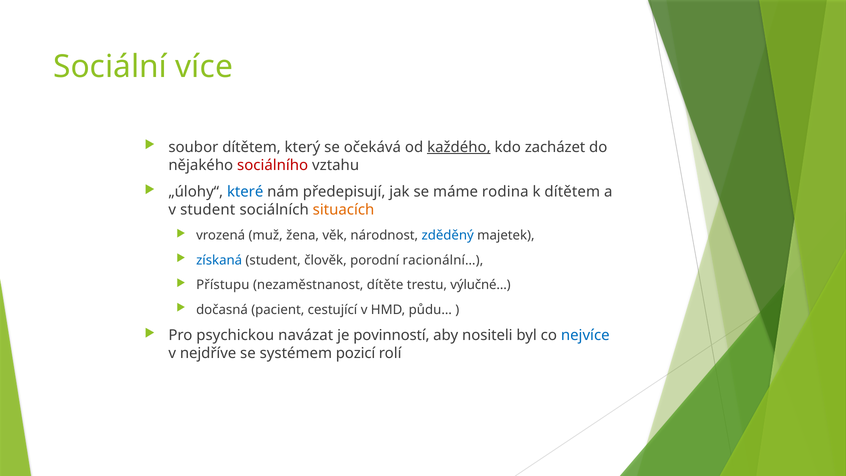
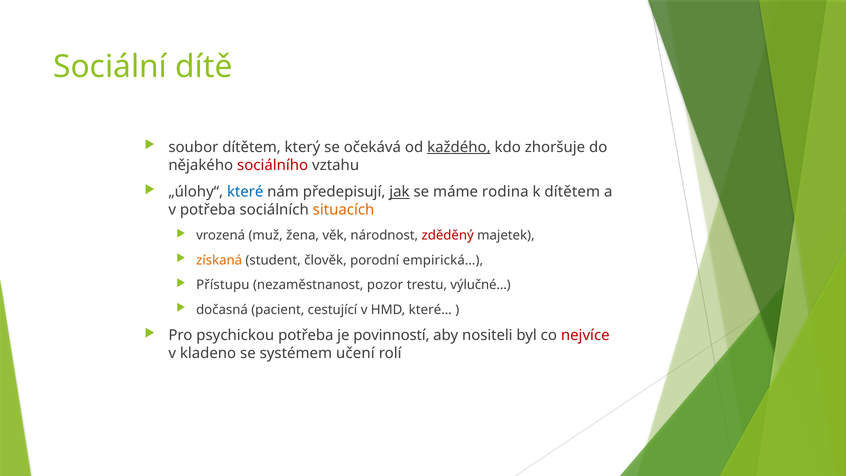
více: více -> dítě (204, 67)
zacházet: zacházet -> zhoršuje (555, 147)
jak underline: none -> present (399, 192)
v student: student -> potřeba (208, 210)
zděděný colour: blue -> red (448, 236)
získaná colour: blue -> orange (219, 260)
racionální…: racionální… -> empirická… (443, 260)
dítěte: dítěte -> pozor (385, 285)
půdu…: půdu… -> které… (430, 310)
psychickou navázat: navázat -> potřeba (306, 335)
nejvíce colour: blue -> red (585, 335)
nejdříve: nejdříve -> kladeno (208, 353)
pozicí: pozicí -> učení (355, 353)
